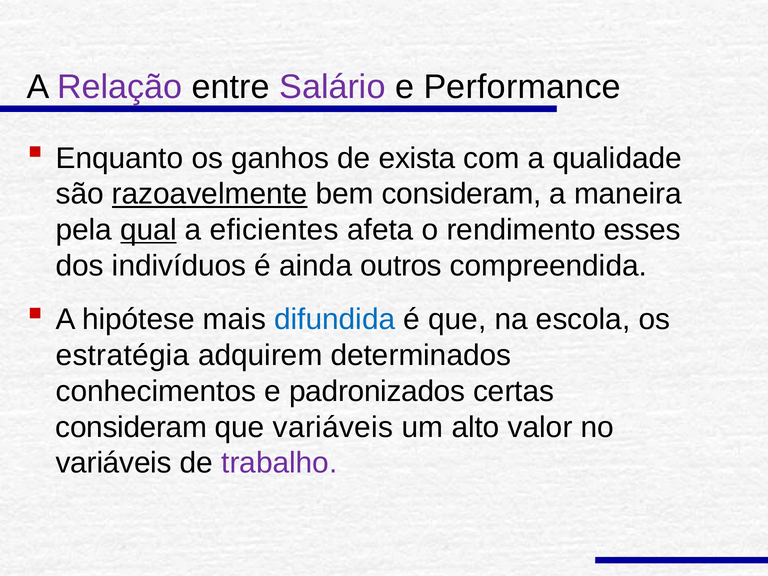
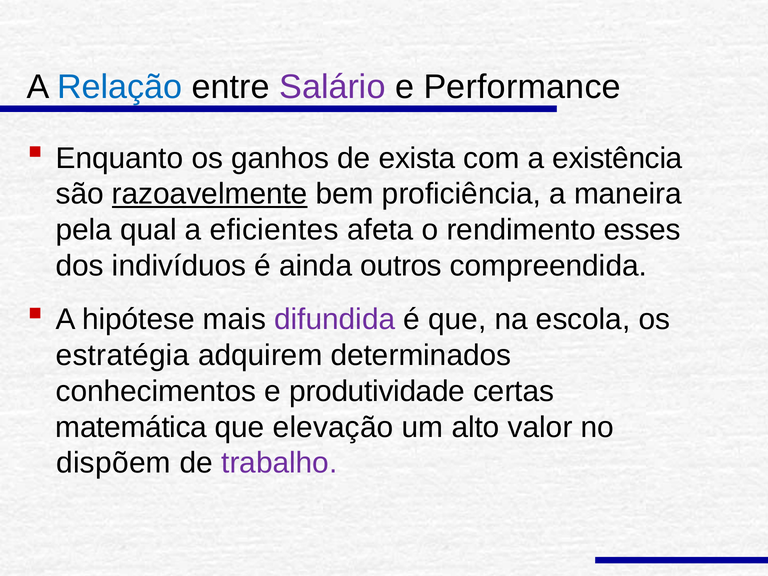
Relação colour: purple -> blue (120, 87)
qualidade: qualidade -> existência (617, 158)
bem consideram: consideram -> proficiência (461, 194)
qual underline: present -> none (148, 230)
difundida colour: blue -> purple (335, 320)
padronizados: padronizados -> produtividade (377, 391)
consideram: consideram -> matemática (131, 427)
que variáveis: variáveis -> elevação (333, 427)
variáveis: variáveis -> dispõem (113, 463)
